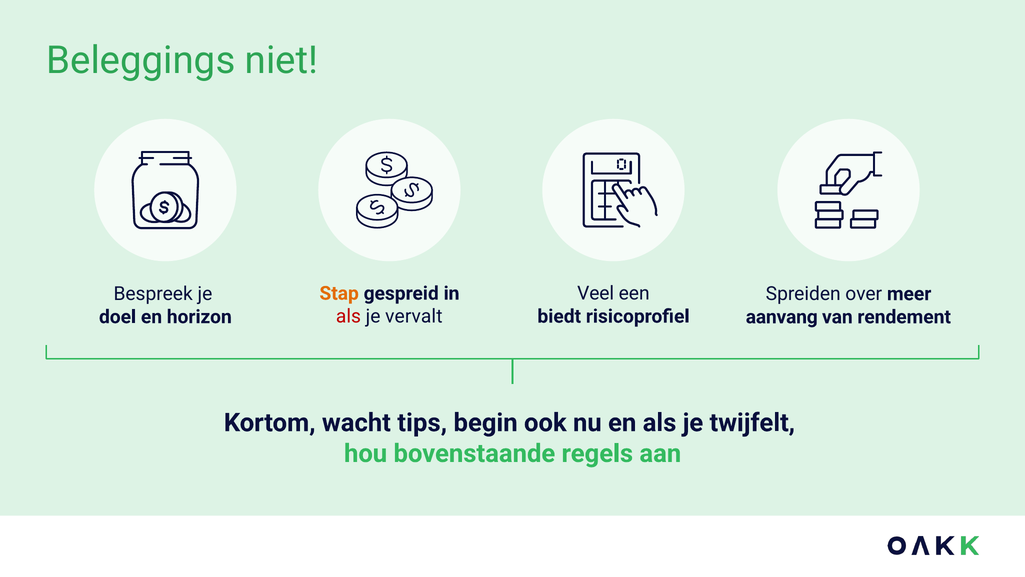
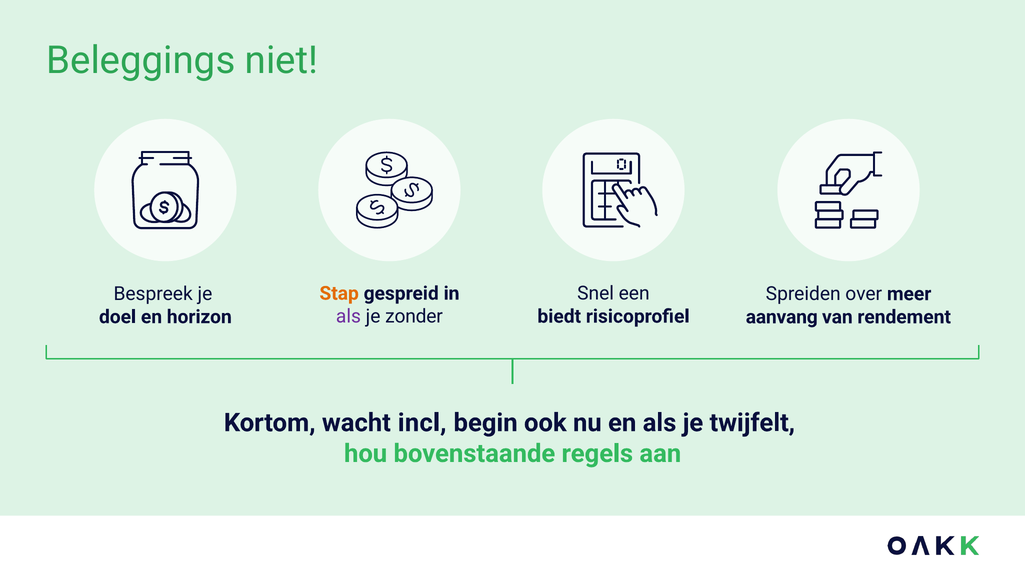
Veel: Veel -> Snel (596, 293)
als colour: red -> purple (348, 316)
vervalt: vervalt -> zonder (414, 316)
tips: tips -> incl (422, 422)
